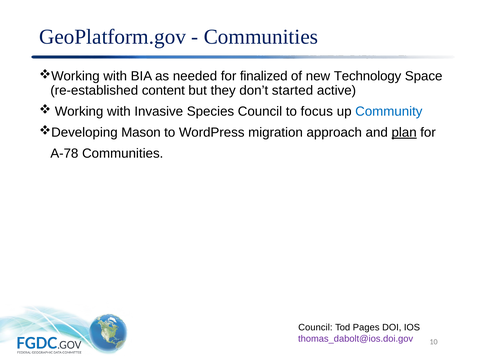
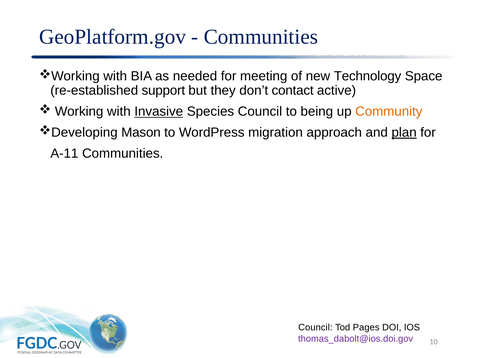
finalized: finalized -> meeting (264, 76)
content: content -> support (163, 91)
started: started -> contact (293, 91)
Invasive underline: none -> present (159, 112)
focus: focus -> being (317, 112)
Community colour: blue -> orange (389, 112)
A-78: A-78 -> A-11 (64, 154)
